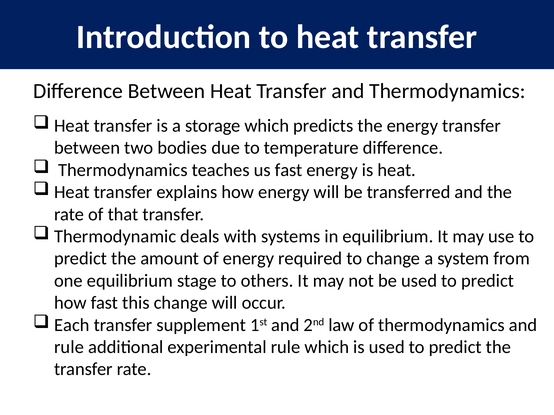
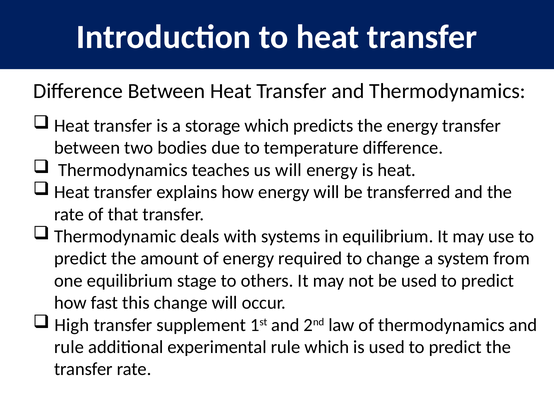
us fast: fast -> will (289, 170)
Each: Each -> High (72, 325)
